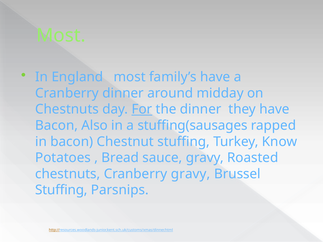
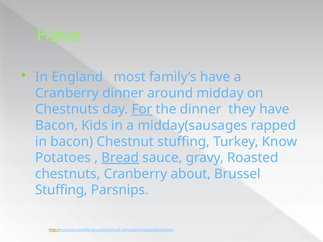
Most: Most -> Have (61, 35)
Also: Also -> Kids (95, 126)
stuffing(sausages: stuffing(sausages -> midday(sausages (192, 126)
Bread underline: none -> present (120, 158)
Cranberry gravy: gravy -> about (191, 174)
